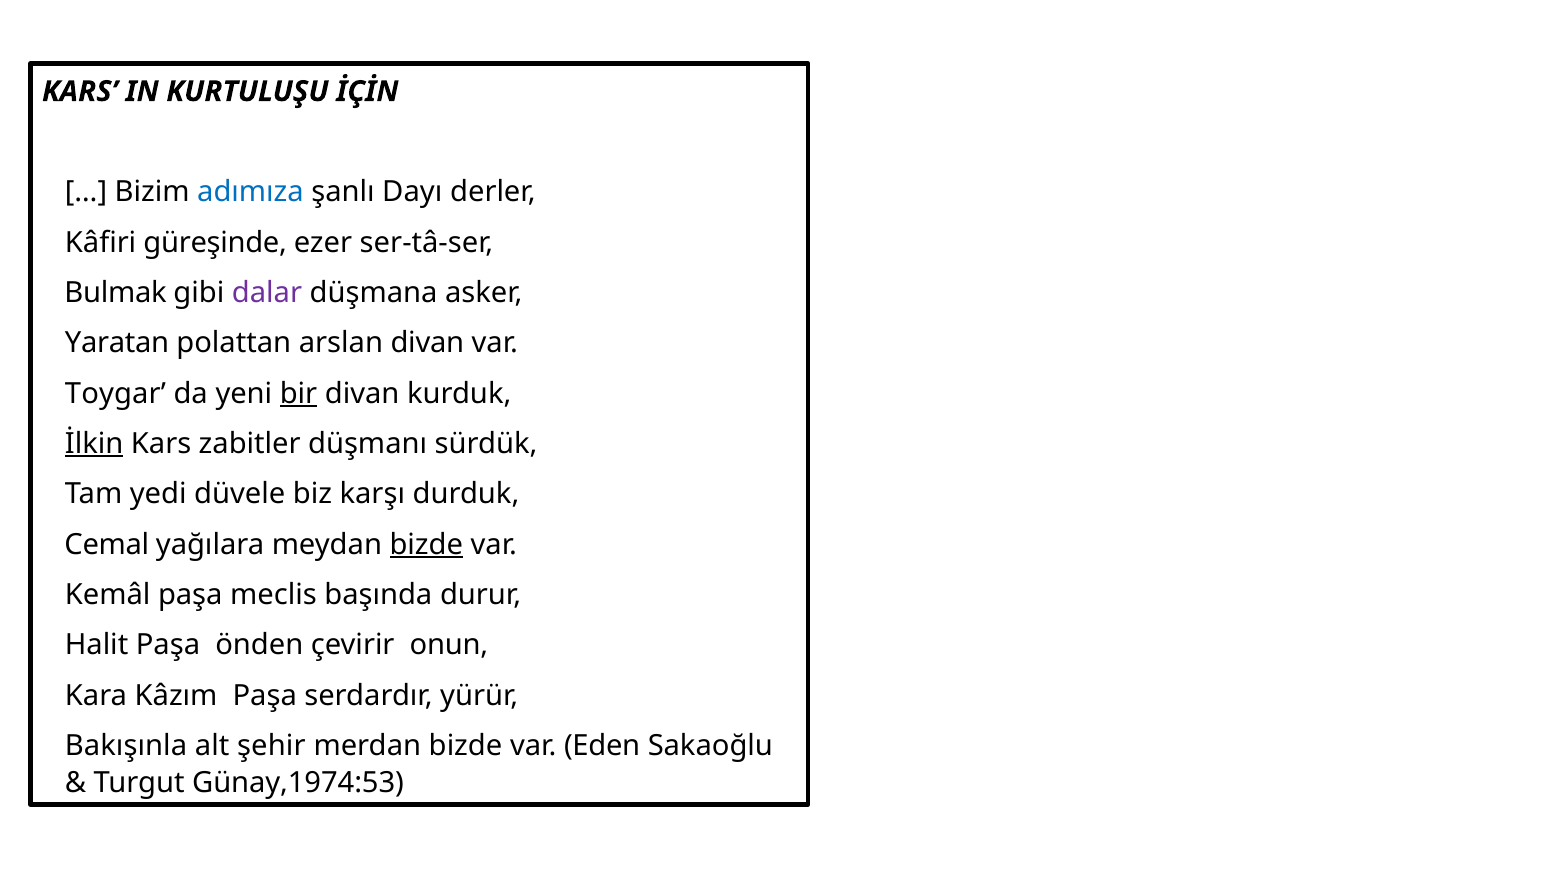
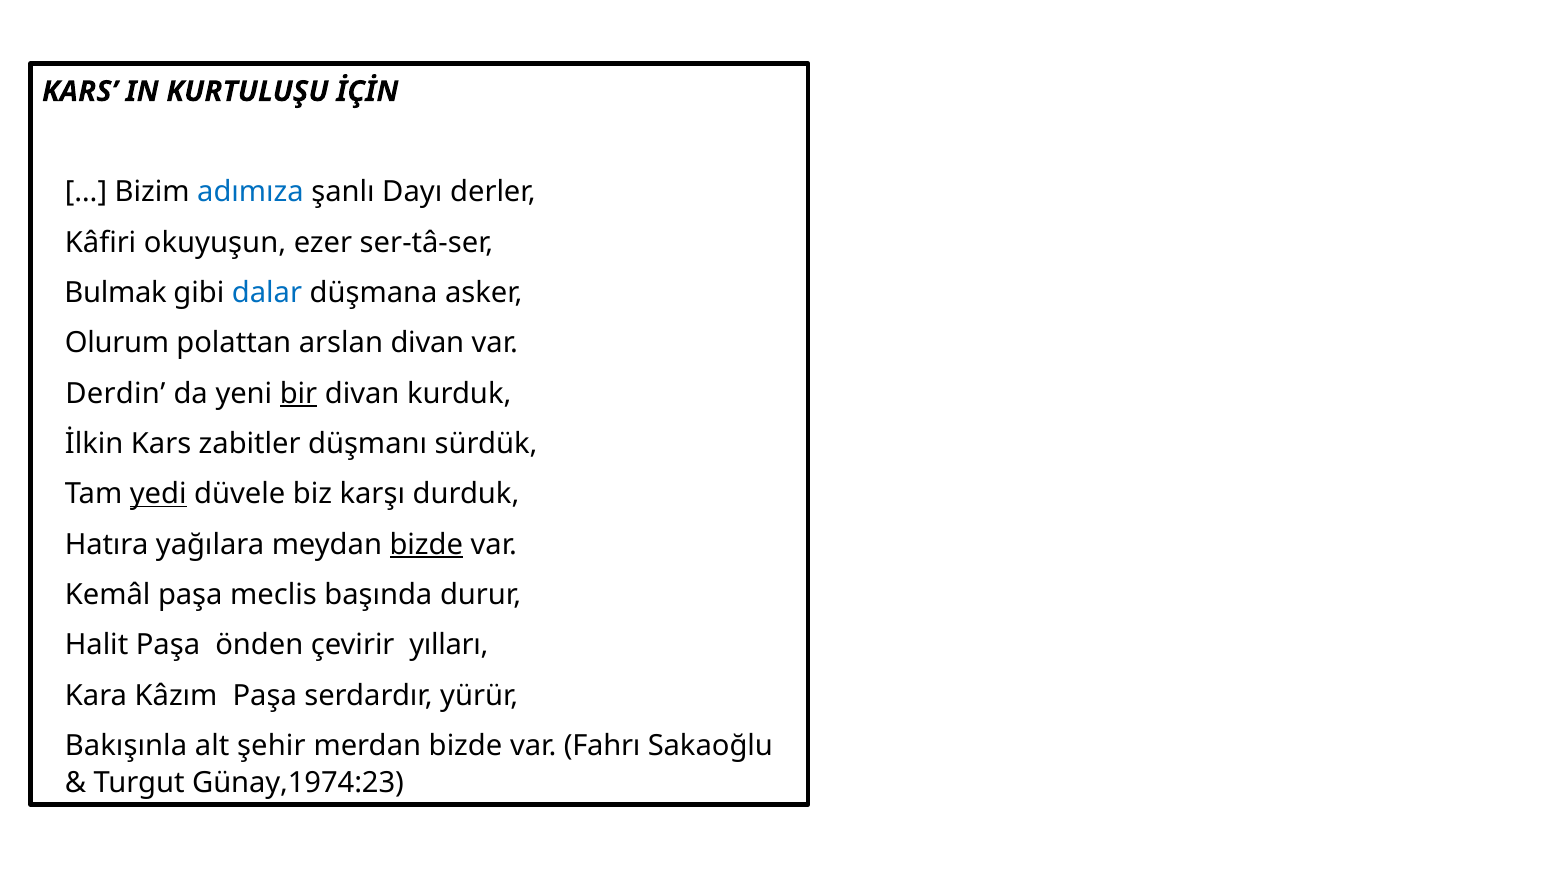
güreşinde: güreşinde -> okuyuşun (215, 243)
dalar colour: purple -> blue (267, 293)
Yaratan: Yaratan -> Olurum (117, 343)
Toygar: Toygar -> Derdin (115, 394)
İlkin underline: present -> none (94, 444)
yedi underline: none -> present (158, 494)
Cemal: Cemal -> Hatıra (107, 545)
onun: onun -> yılları (449, 646)
Eden: Eden -> Fahrı (602, 746)
Günay,1974:53: Günay,1974:53 -> Günay,1974:23 (298, 784)
